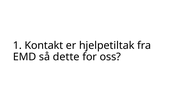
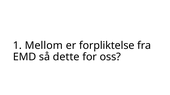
Kontakt: Kontakt -> Mellom (44, 46)
hjelpetiltak: hjelpetiltak -> forpliktelse (107, 46)
